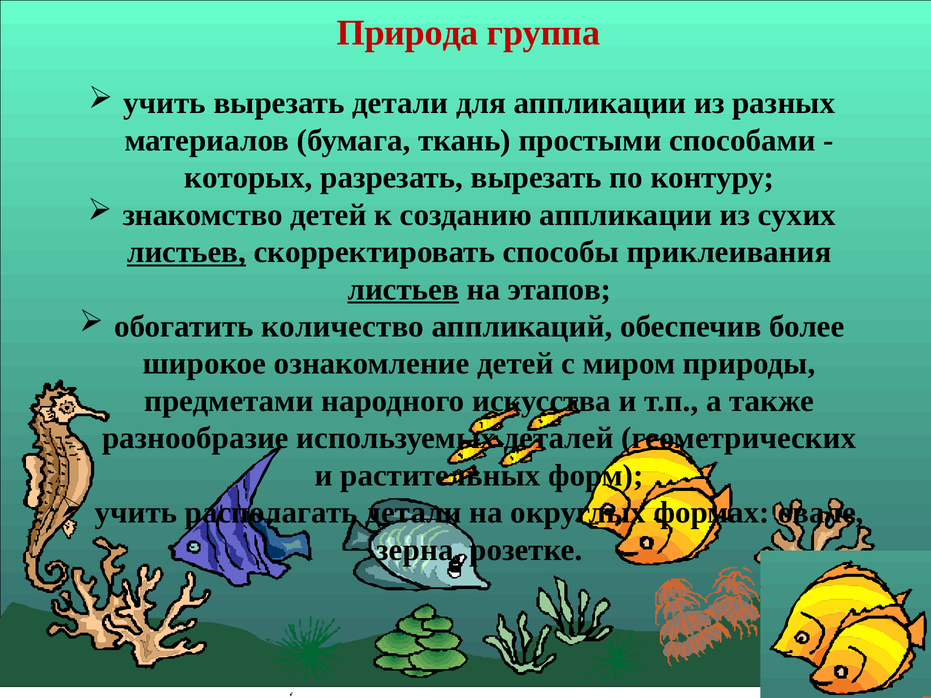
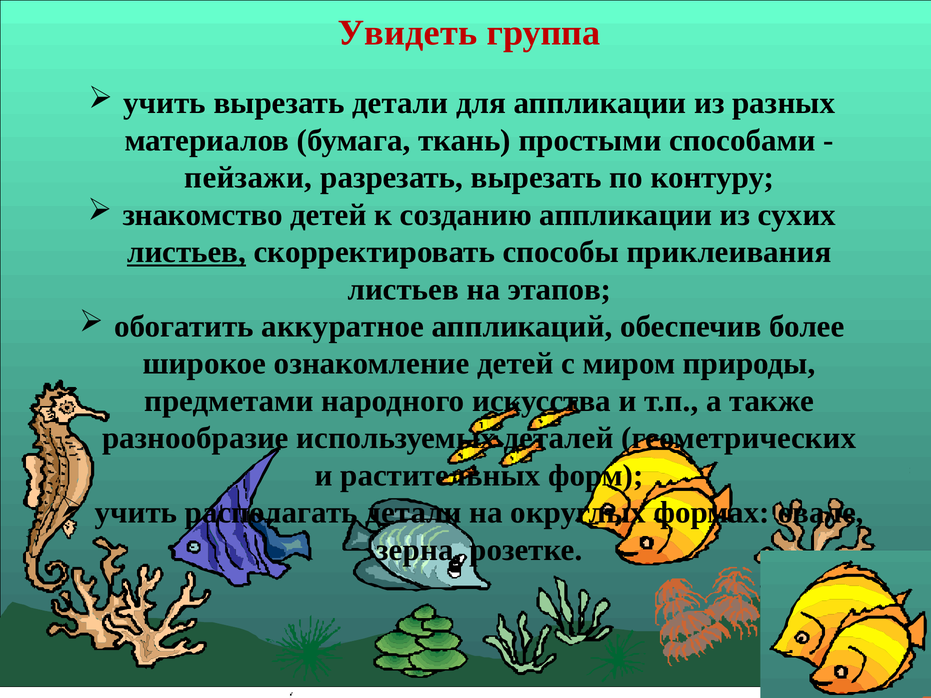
Природа: Природа -> Увидеть (407, 33)
которых: которых -> пейзажи (248, 178)
листьев underline: present -> none (403, 289)
количество: количество -> аккуратное (343, 327)
